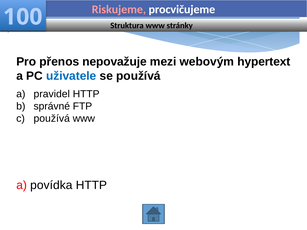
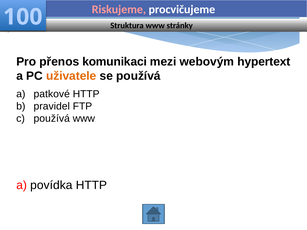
nepovažuje: nepovažuje -> komunikaci (115, 62)
uživatele colour: blue -> orange (71, 76)
pravidel: pravidel -> patkové (52, 94)
správné: správné -> pravidel (52, 106)
